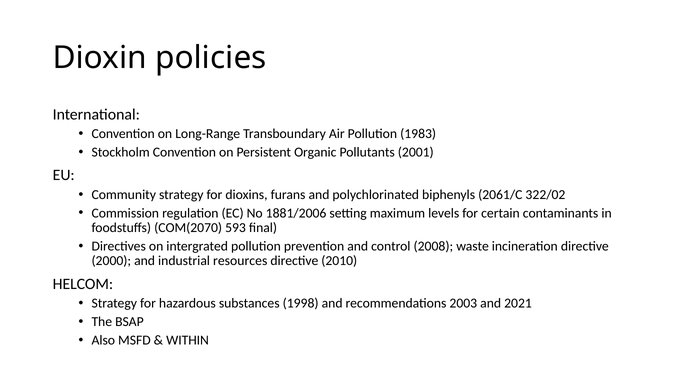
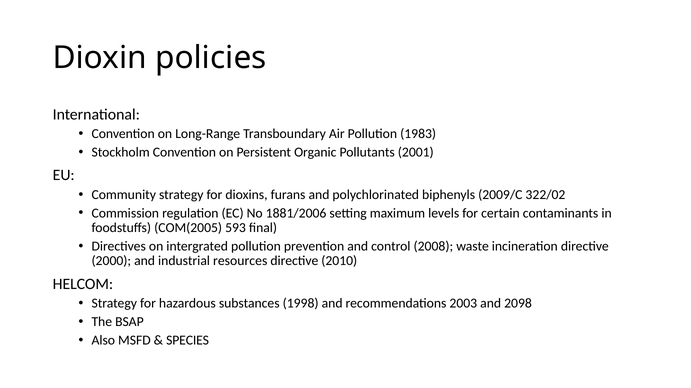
2061/C: 2061/C -> 2009/C (500, 195)
COM(2070: COM(2070 -> COM(2005 (188, 228)
2021: 2021 -> 2098 (518, 304)
WITHIN: WITHIN -> SPECIES (188, 341)
